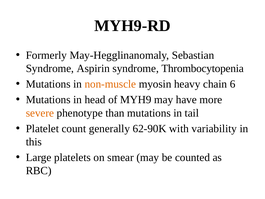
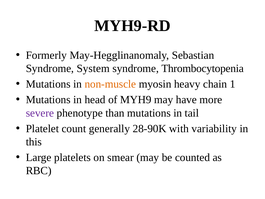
Aspirin: Aspirin -> System (93, 68)
6: 6 -> 1 (233, 84)
severe colour: orange -> purple (40, 113)
62-90K: 62-90K -> 28-90K (150, 128)
